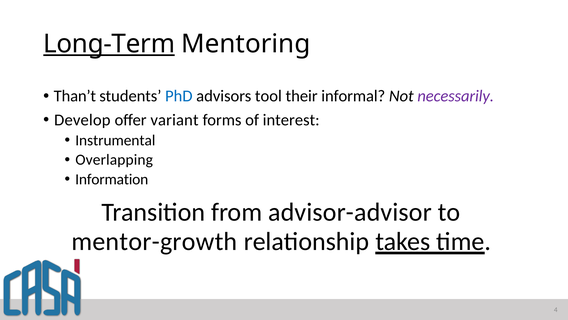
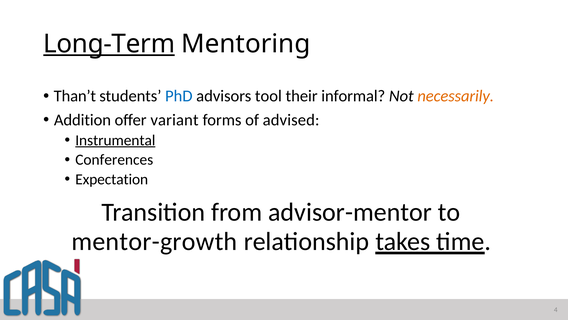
necessarily colour: purple -> orange (456, 96)
Develop: Develop -> Addition (82, 120)
interest: interest -> advised (291, 120)
Instrumental underline: none -> present (115, 140)
Overlapping: Overlapping -> Conferences (114, 160)
Information: Information -> Expectation (112, 179)
advisor-advisor: advisor-advisor -> advisor-mentor (350, 212)
